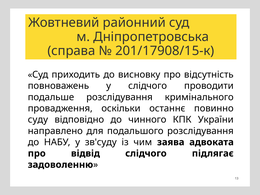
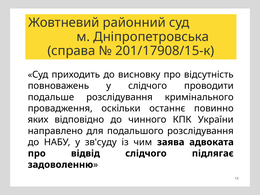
суду: суду -> яких (38, 120)
